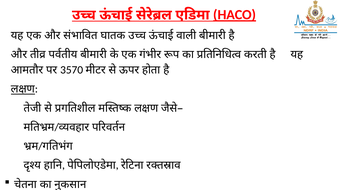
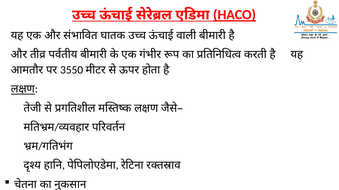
3570: 3570 -> 3550 (72, 70)
